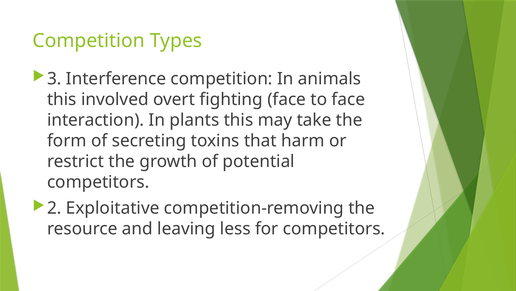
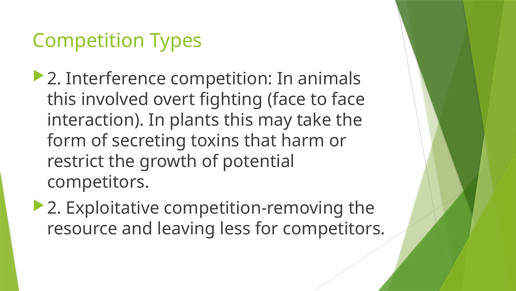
3: 3 -> 2 (54, 78)
